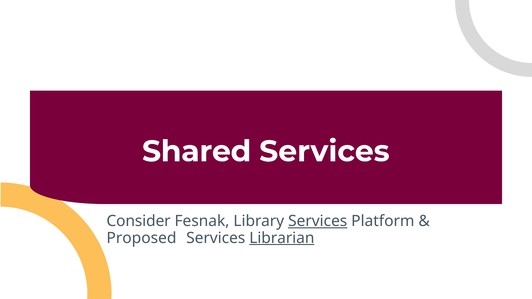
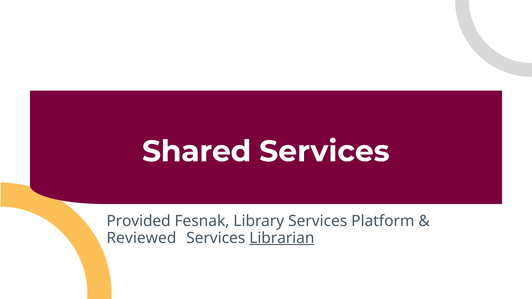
Consider: Consider -> Provided (139, 221)
Services underline: present -> none (318, 221)
Proposed: Proposed -> Reviewed (141, 238)
